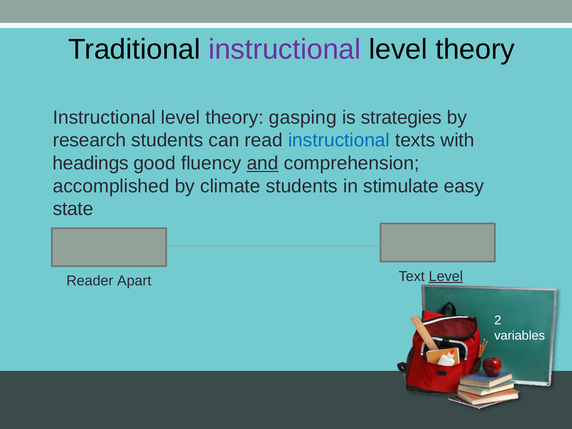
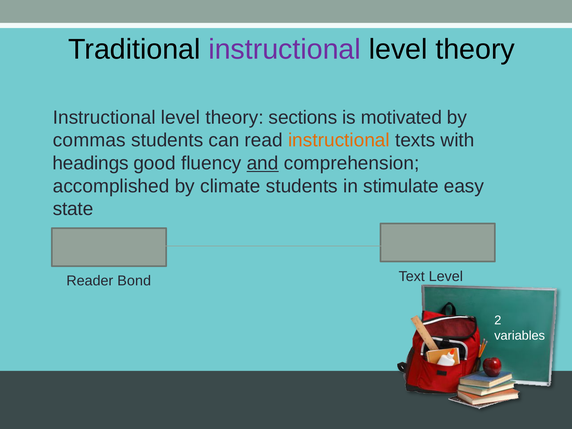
gasping: gasping -> sections (303, 117)
strategies: strategies -> motivated (401, 117)
research: research -> commas (89, 140)
instructional colour: blue -> orange (339, 140)
Apart: Apart -> Bond (134, 281)
Level underline: present -> none (446, 276)
